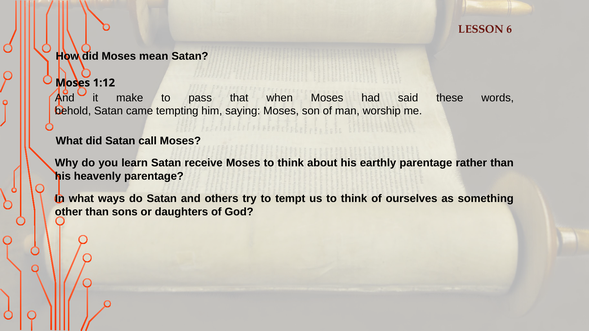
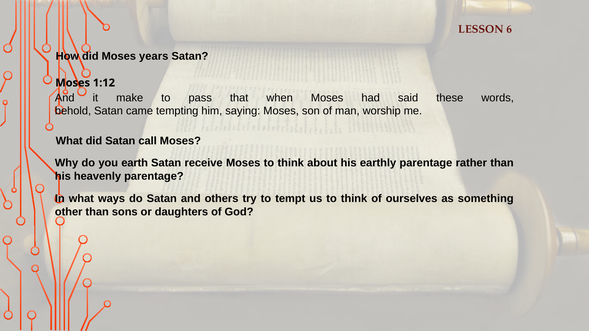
mean: mean -> years (154, 56)
learn: learn -> earth (135, 163)
